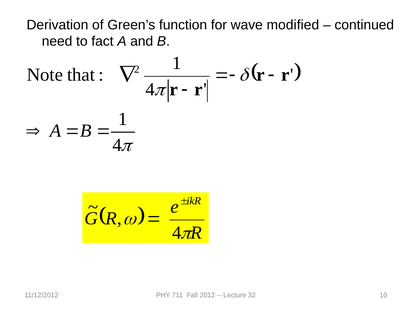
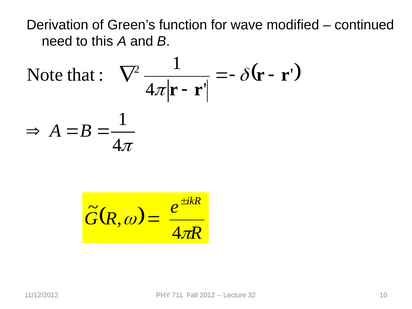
fact: fact -> this (102, 41)
